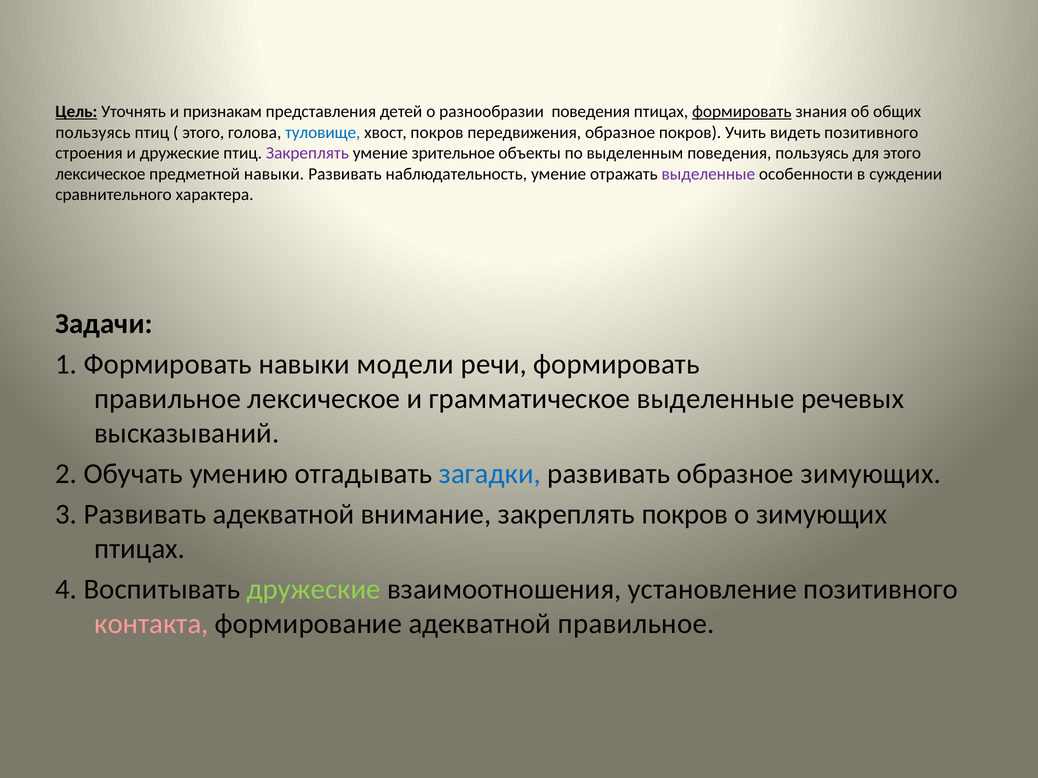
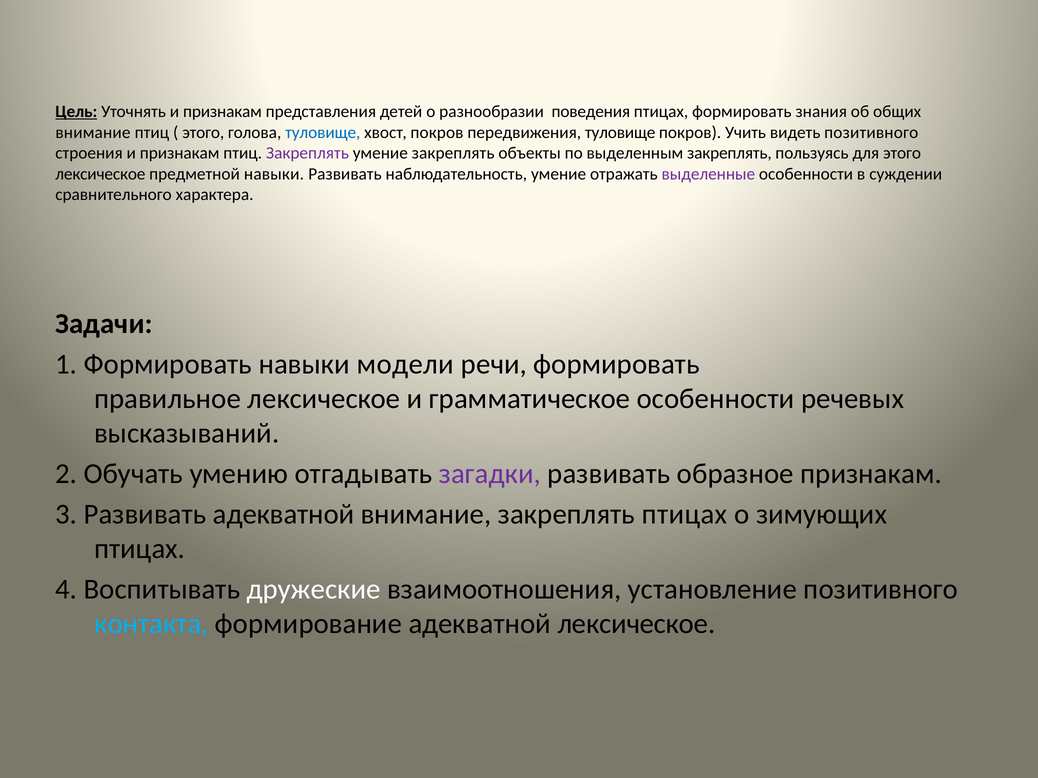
формировать underline: present -> none (742, 112)
пользуясь: пользуясь -> внимание (93, 132)
передвижения образное: образное -> туловище (620, 132)
строения и дружеские: дружеские -> признакам (180, 153)
умение зрительное: зрительное -> закреплять (453, 153)
выделенным поведения: поведения -> закреплять (729, 153)
грамматическое выделенные: выделенные -> особенности (716, 399)
загадки colour: blue -> purple (490, 474)
образное зимующих: зимующих -> признакам (871, 474)
закреплять покров: покров -> птицах (685, 514)
дружеские colour: light green -> white (314, 590)
контакта colour: pink -> light blue (151, 624)
адекватной правильное: правильное -> лексическое (636, 624)
